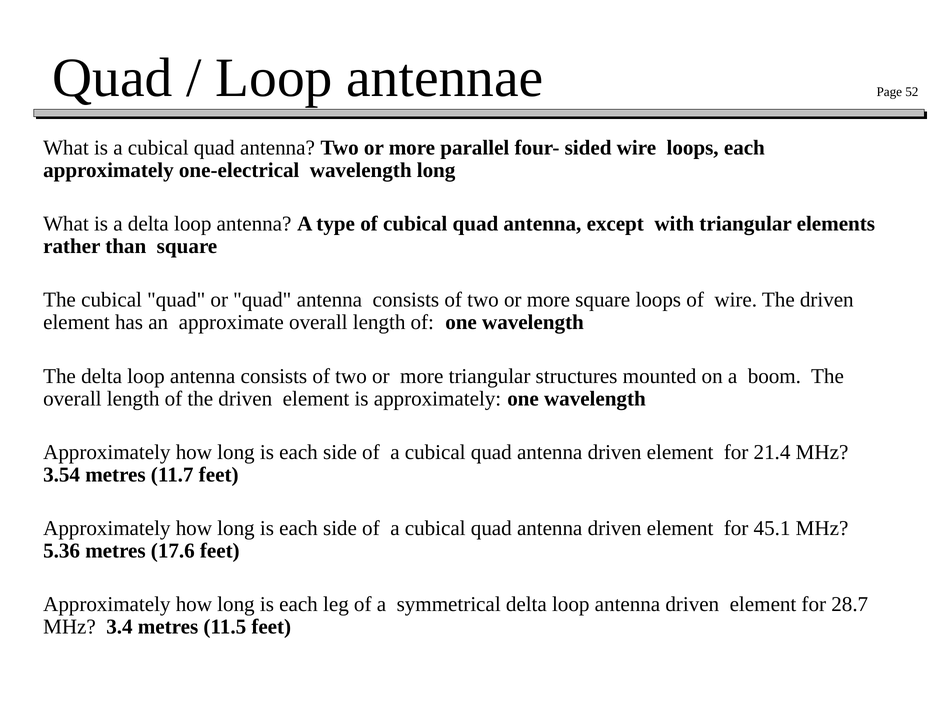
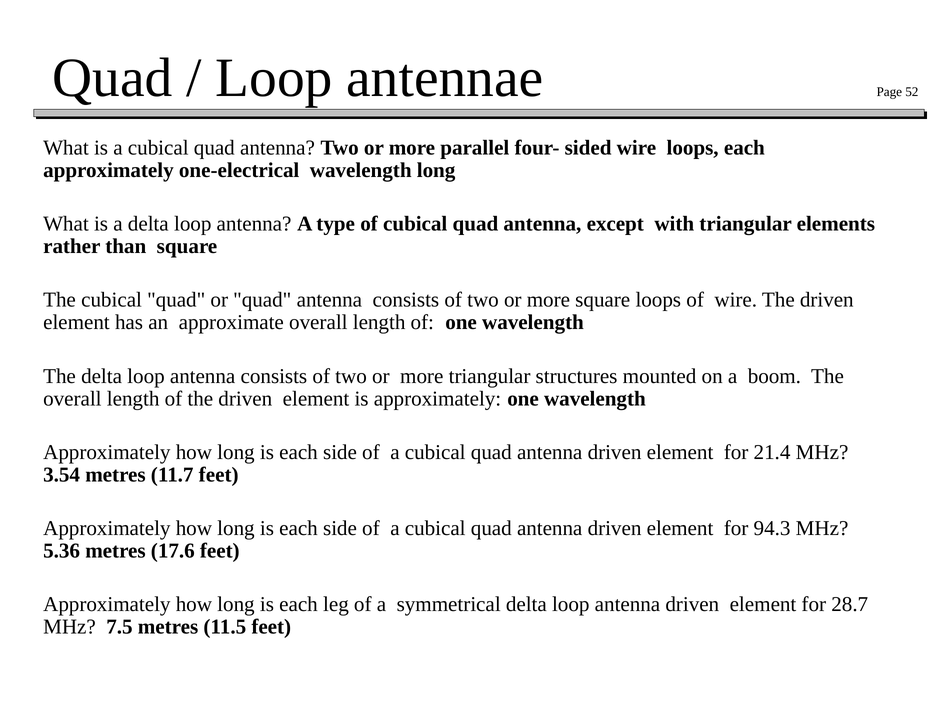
45.1: 45.1 -> 94.3 (772, 529)
3.4: 3.4 -> 7.5 (119, 627)
